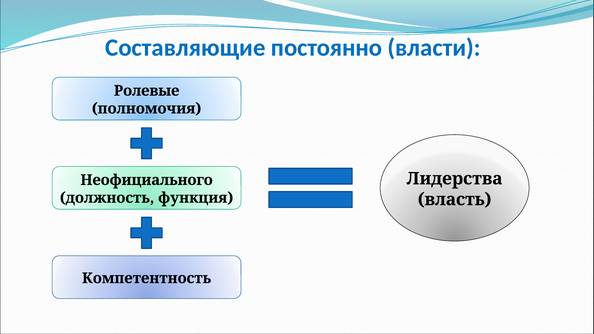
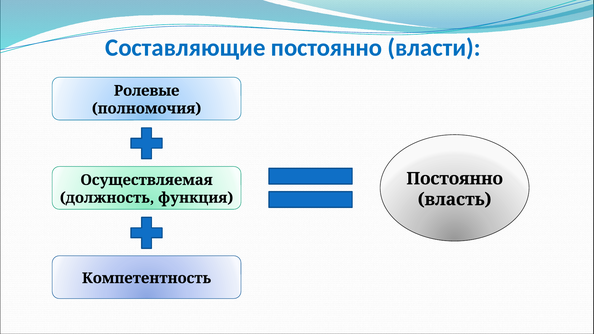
Лидерства: Лидерства -> Постоянно (455, 179)
Неофициального: Неофициального -> Осуществляемая (147, 180)
